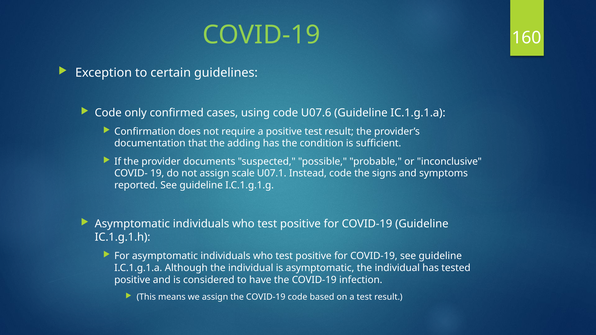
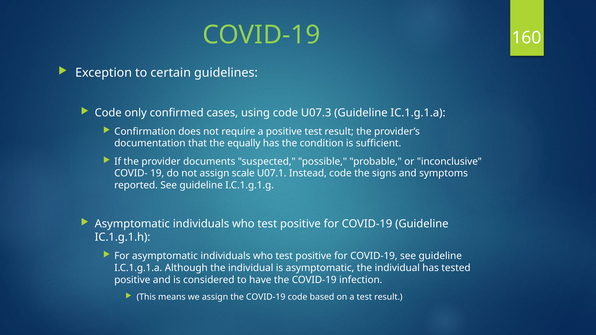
U07.6: U07.6 -> U07.3 (316, 113)
adding: adding -> equally (244, 143)
